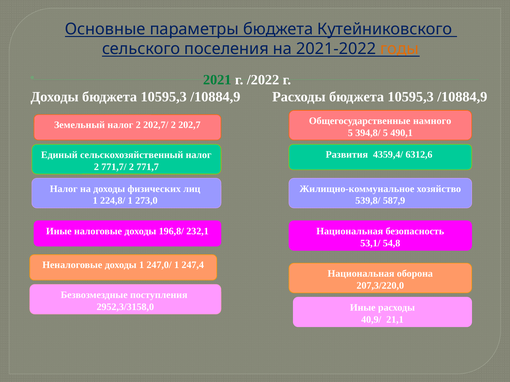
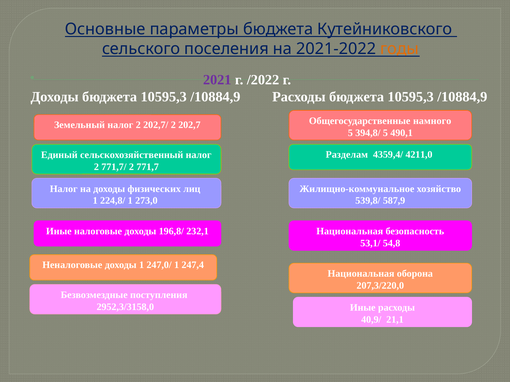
2021 colour: green -> purple (217, 80)
Развития: Развития -> Разделам (347, 155)
6312,6: 6312,6 -> 4211,0 (419, 155)
